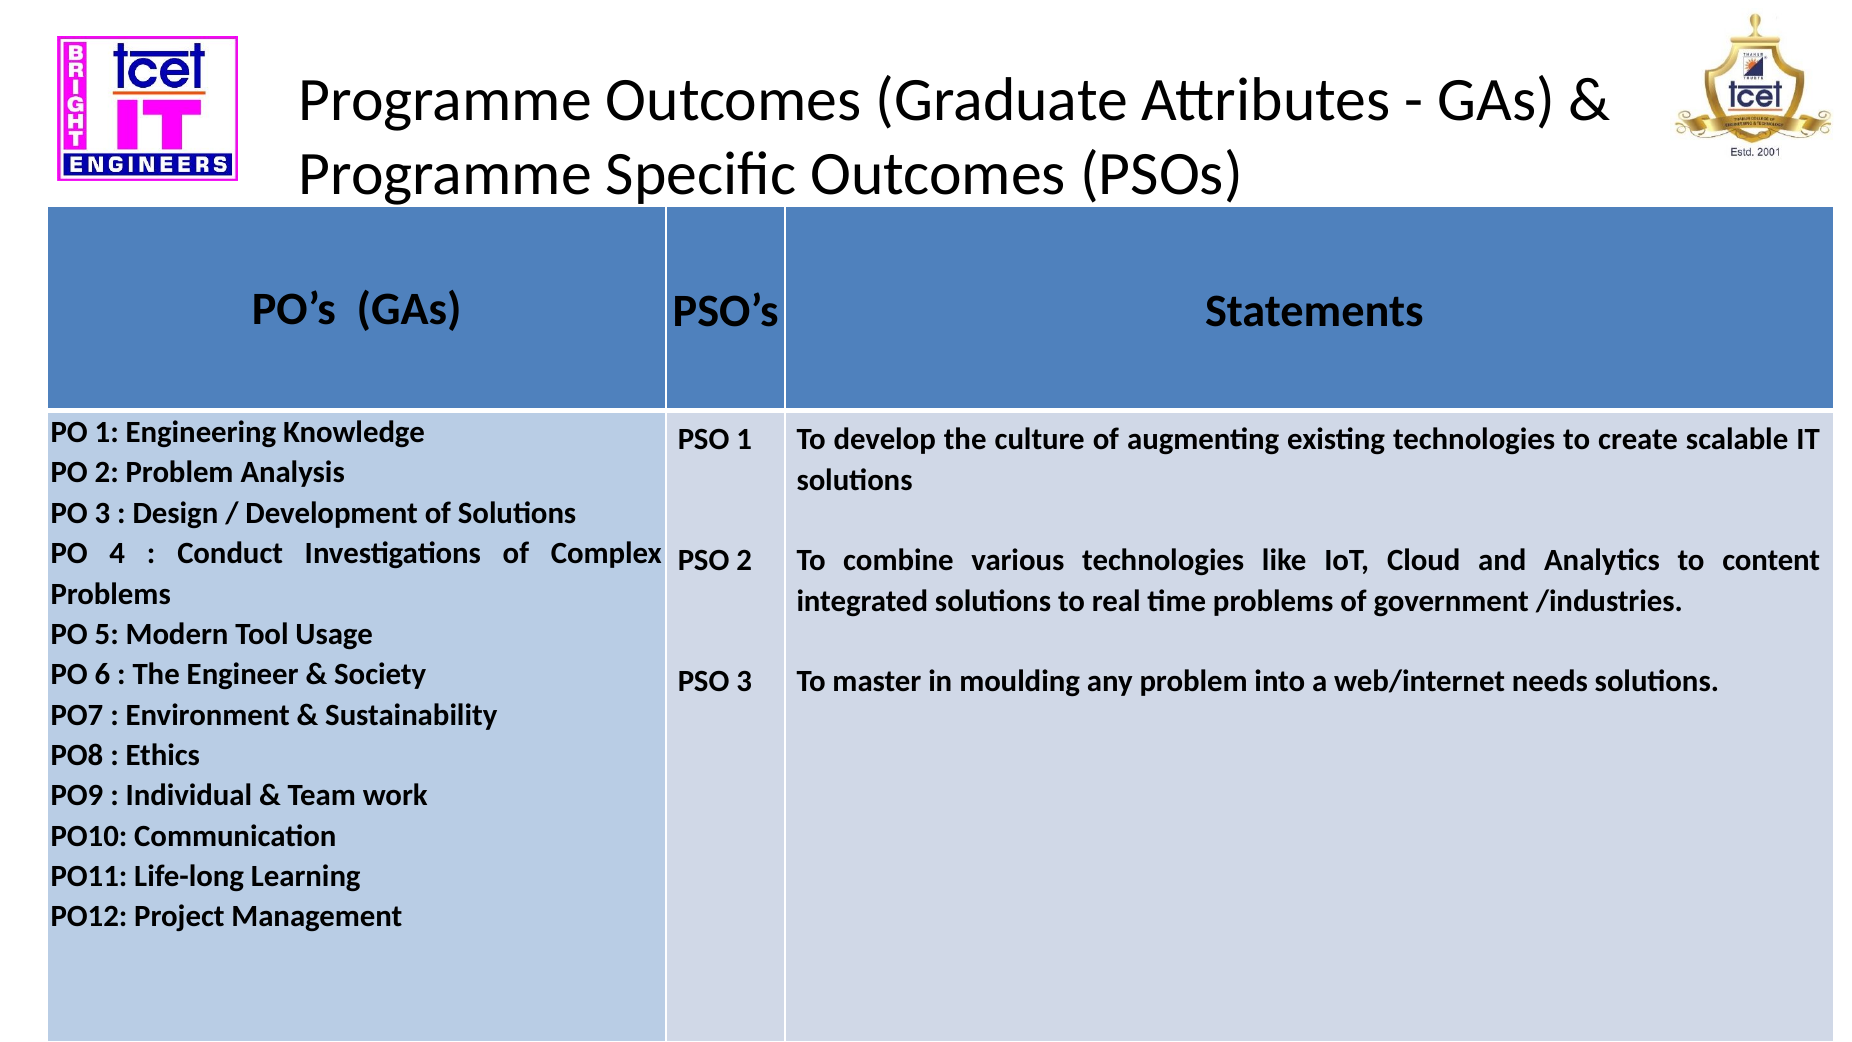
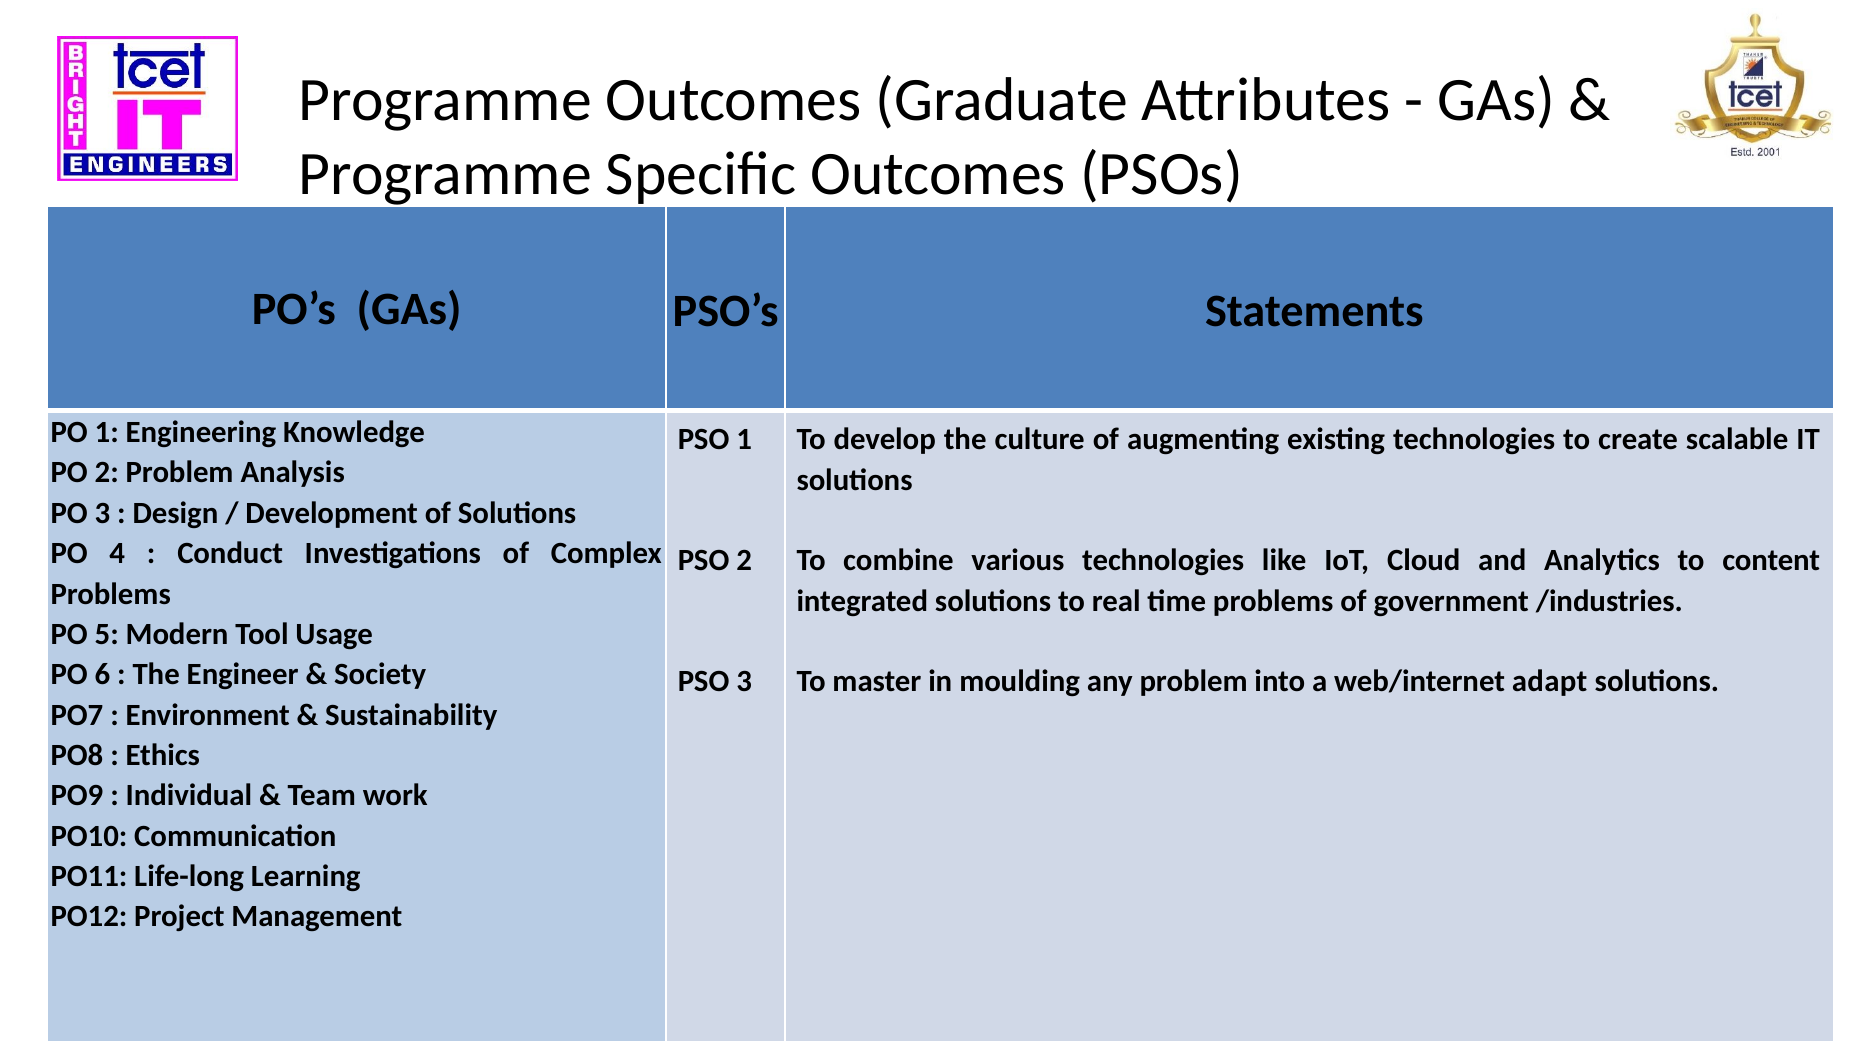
needs: needs -> adapt (1550, 682)
